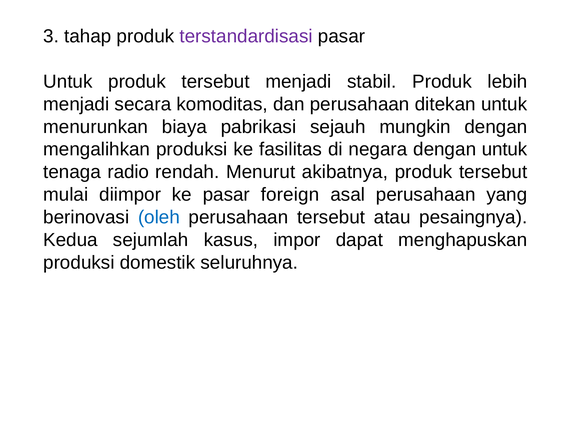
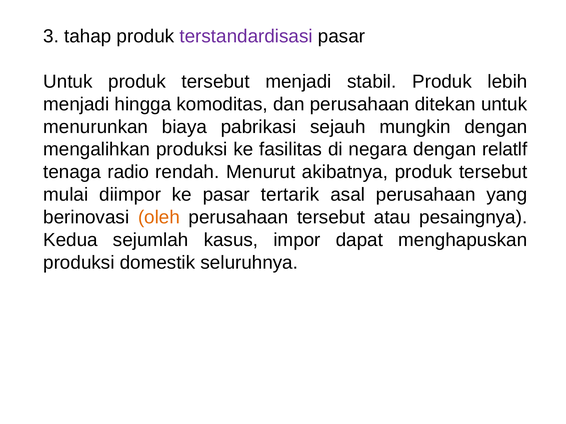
secara: secara -> hingga (143, 104)
dengan untuk: untuk -> relatlf (505, 150)
foreign: foreign -> tertarik (290, 195)
oleh colour: blue -> orange (159, 218)
